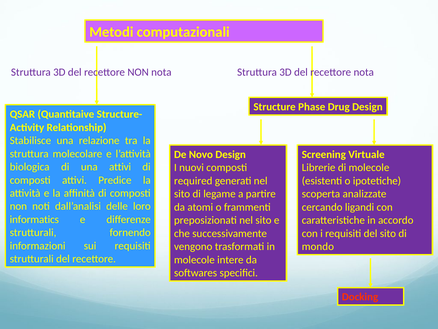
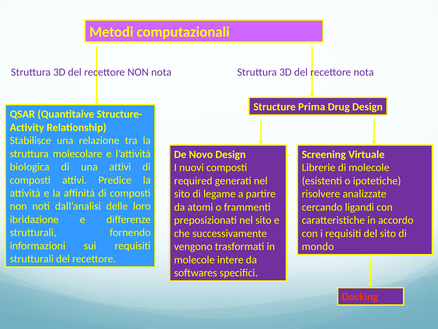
Phase: Phase -> Prima (312, 107)
scoperta: scoperta -> risolvere (321, 194)
informatics: informatics -> ibridazione (34, 219)
